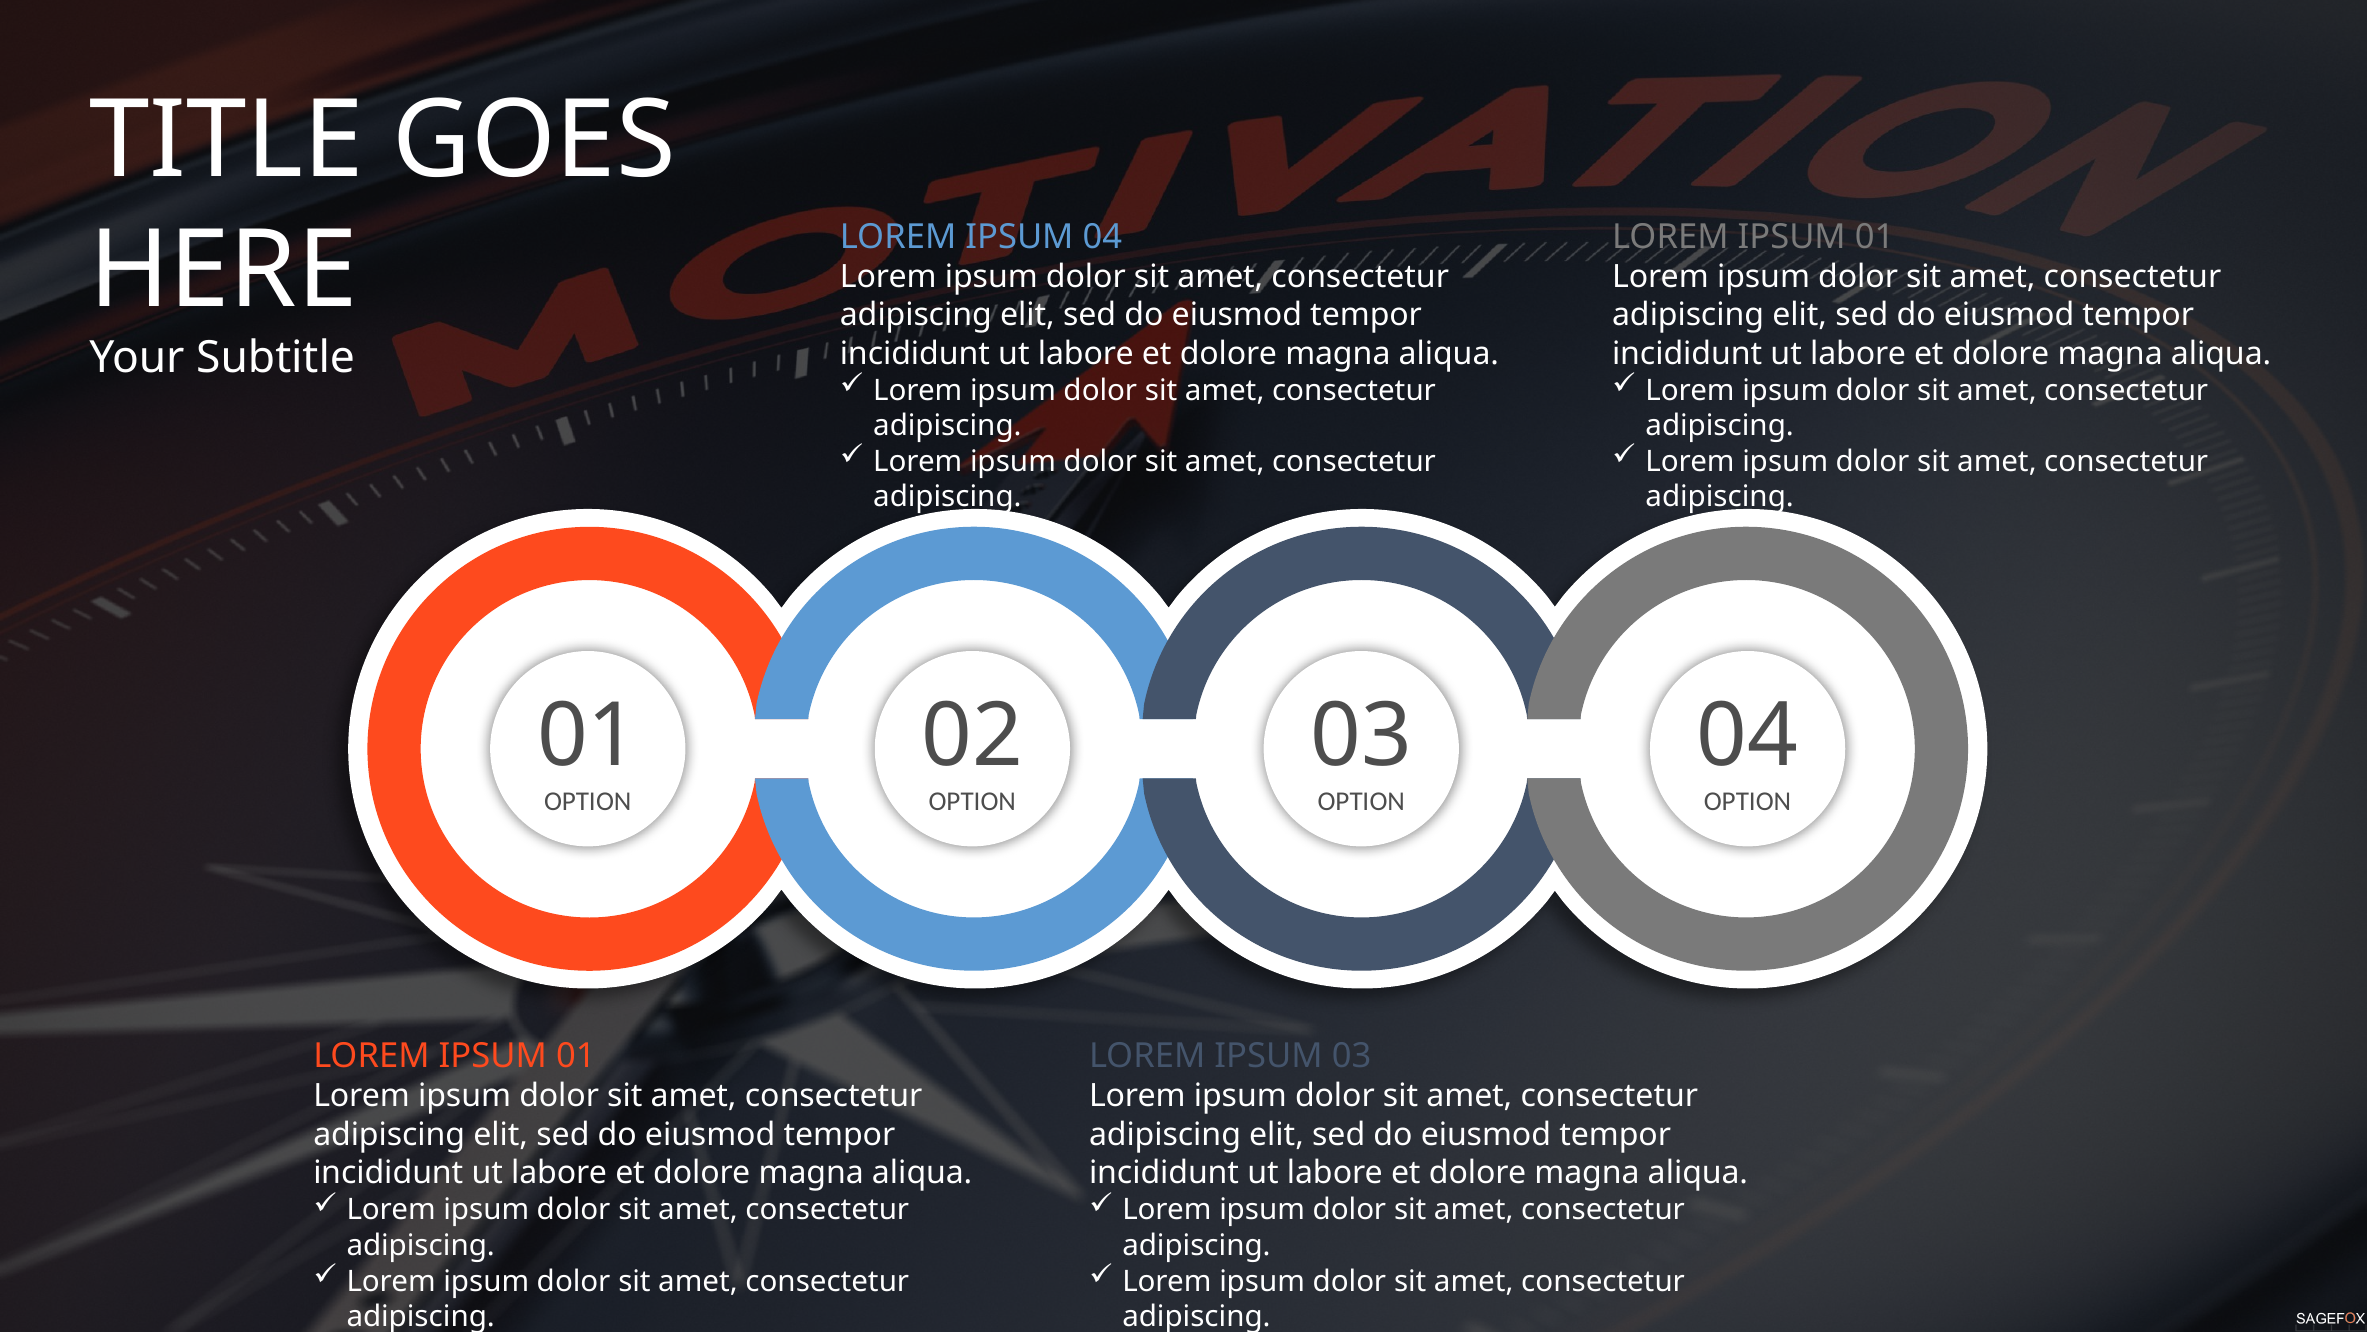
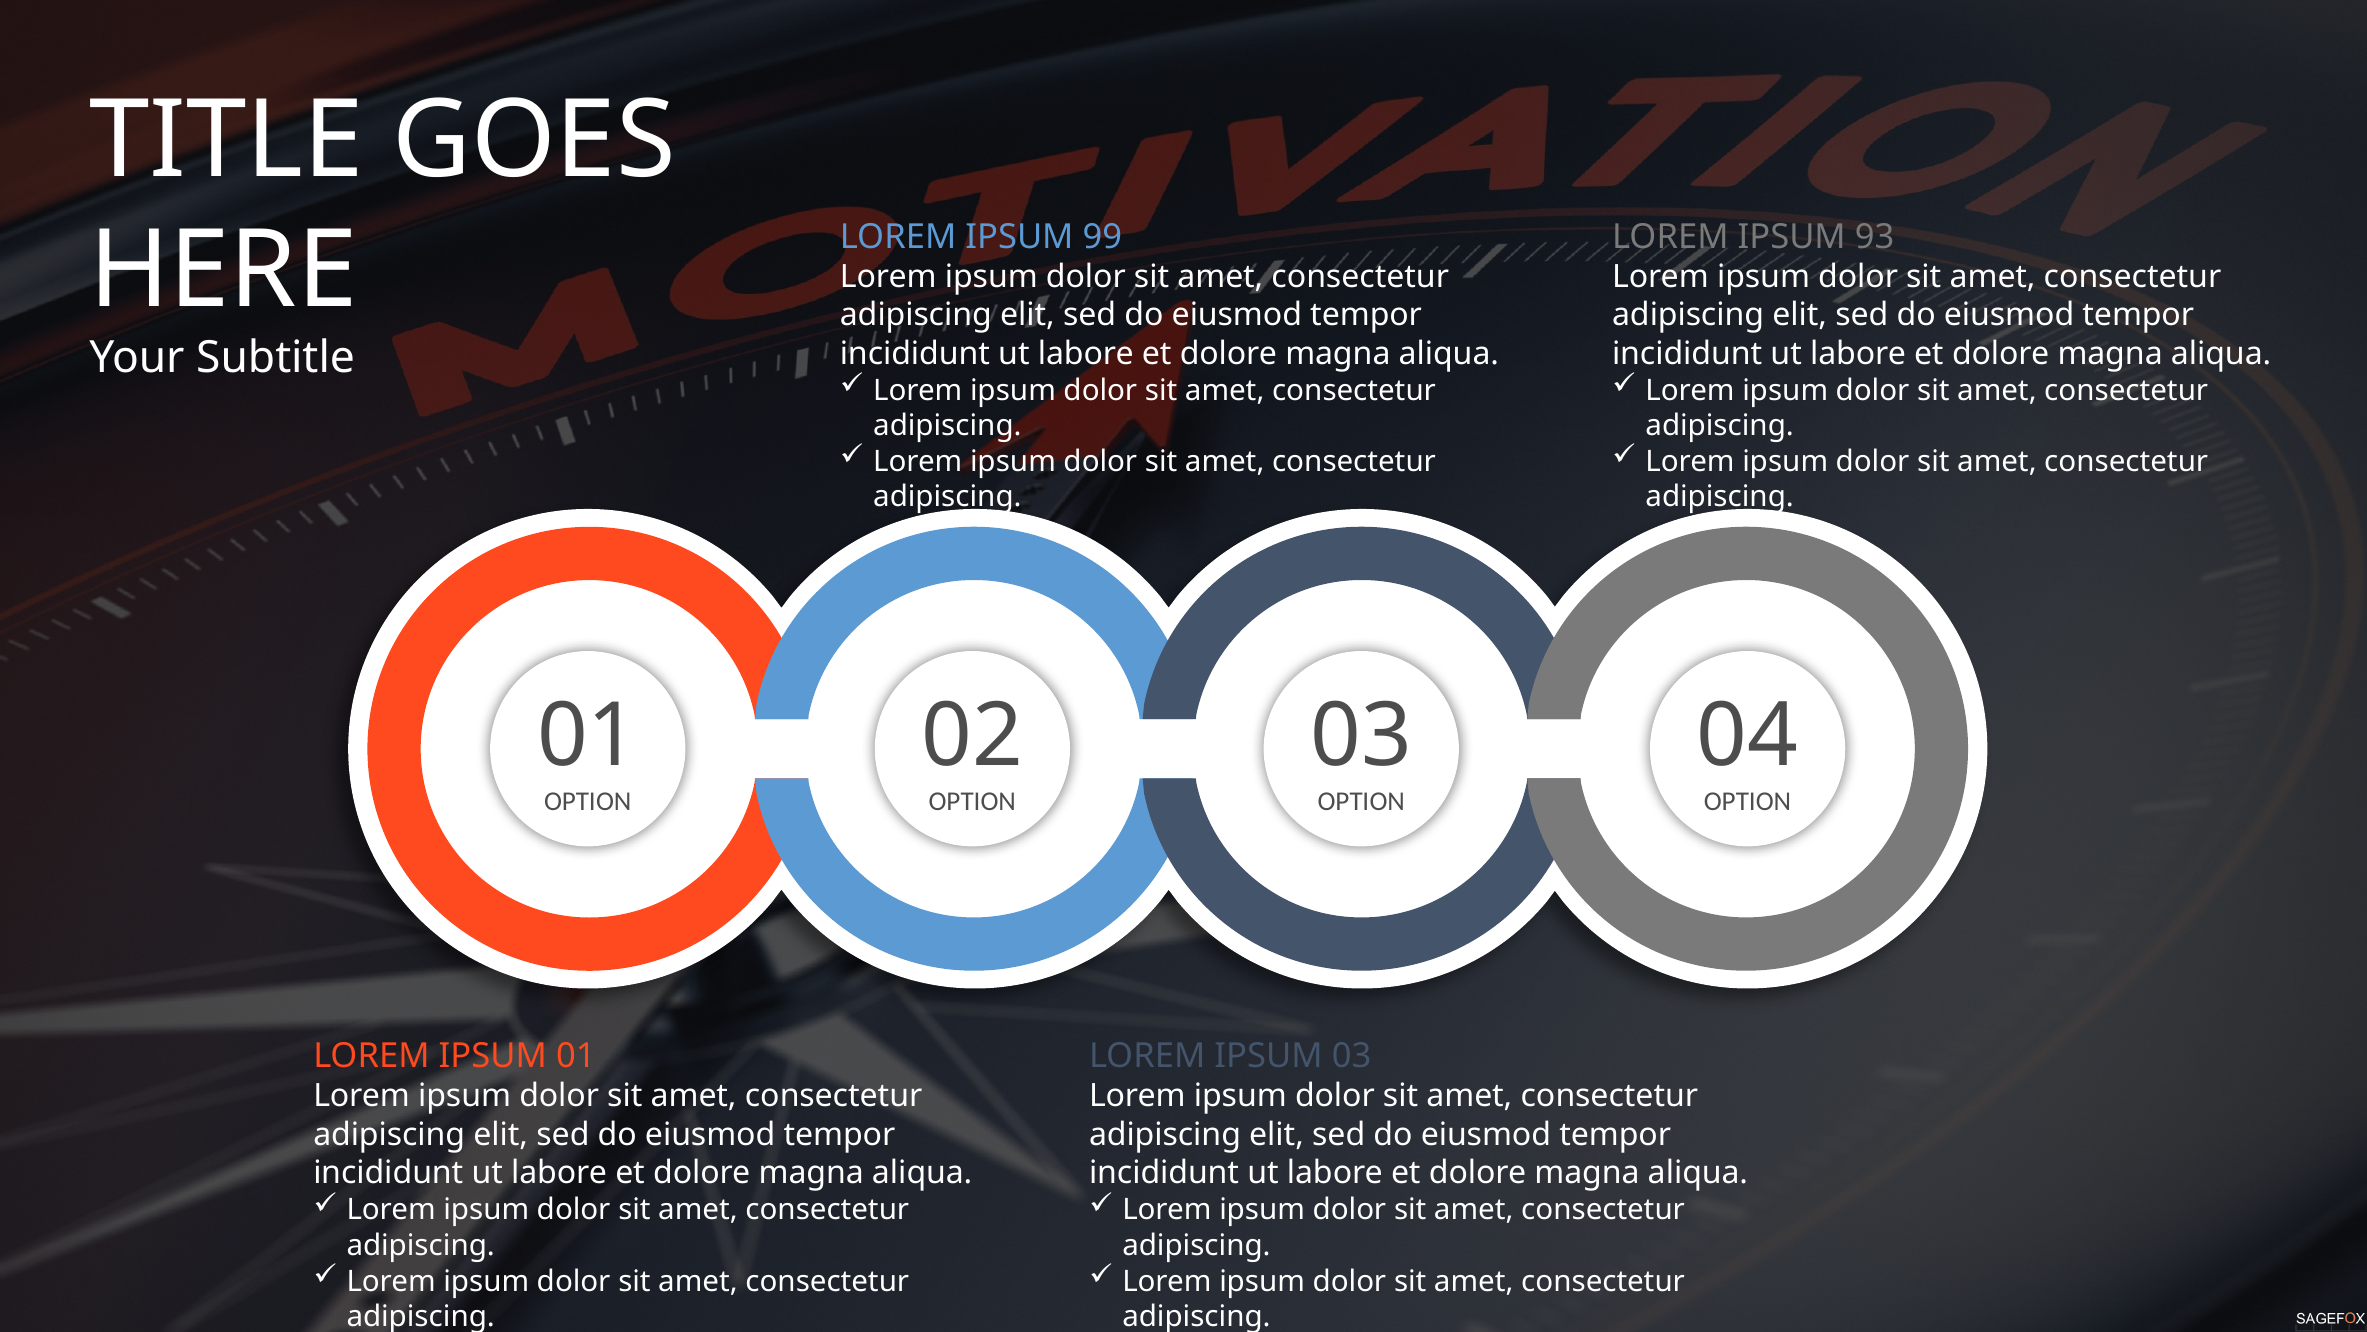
IPSUM 04: 04 -> 99 (1102, 237)
01: 01 -> 93 (1875, 237)
